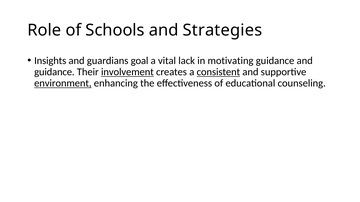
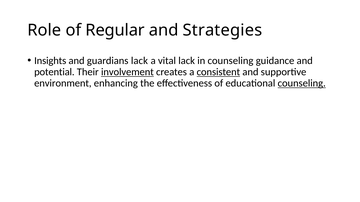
Schools: Schools -> Regular (115, 30)
guardians goal: goal -> lack (139, 61)
in motivating: motivating -> counseling (230, 61)
guidance: guidance -> potential (54, 72)
environment underline: present -> none (63, 83)
counseling underline: none -> present (302, 83)
